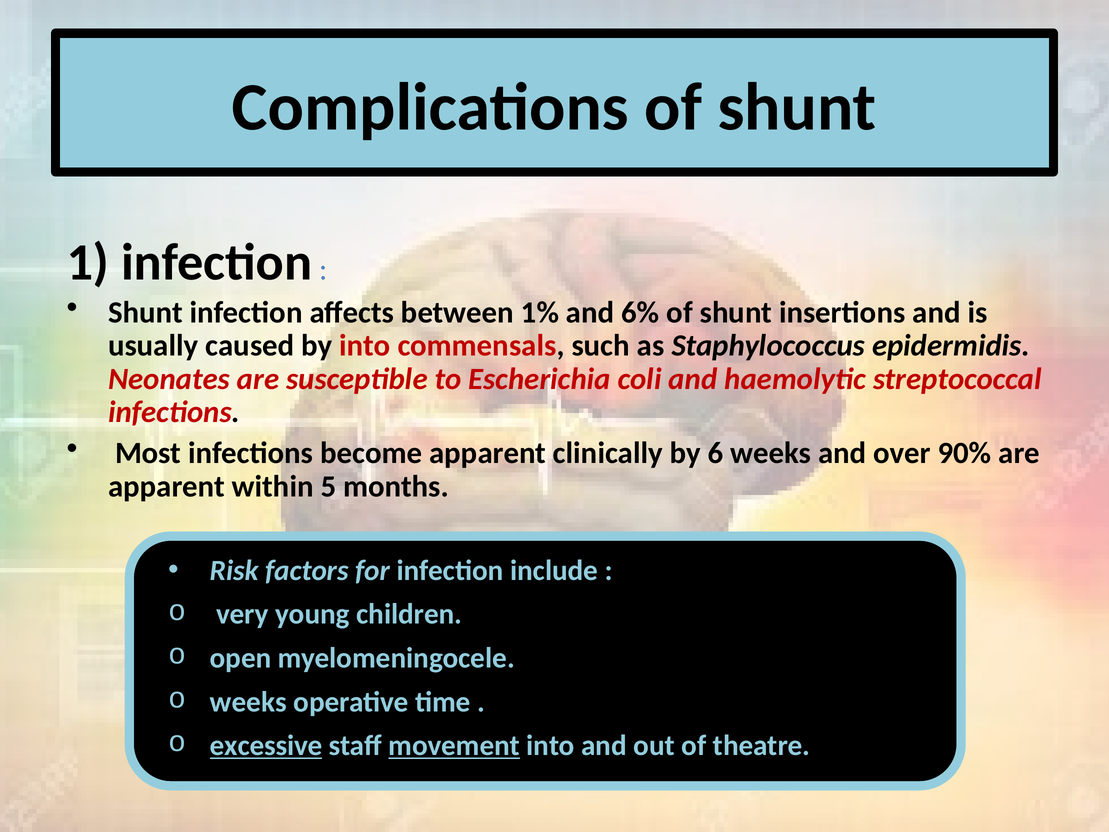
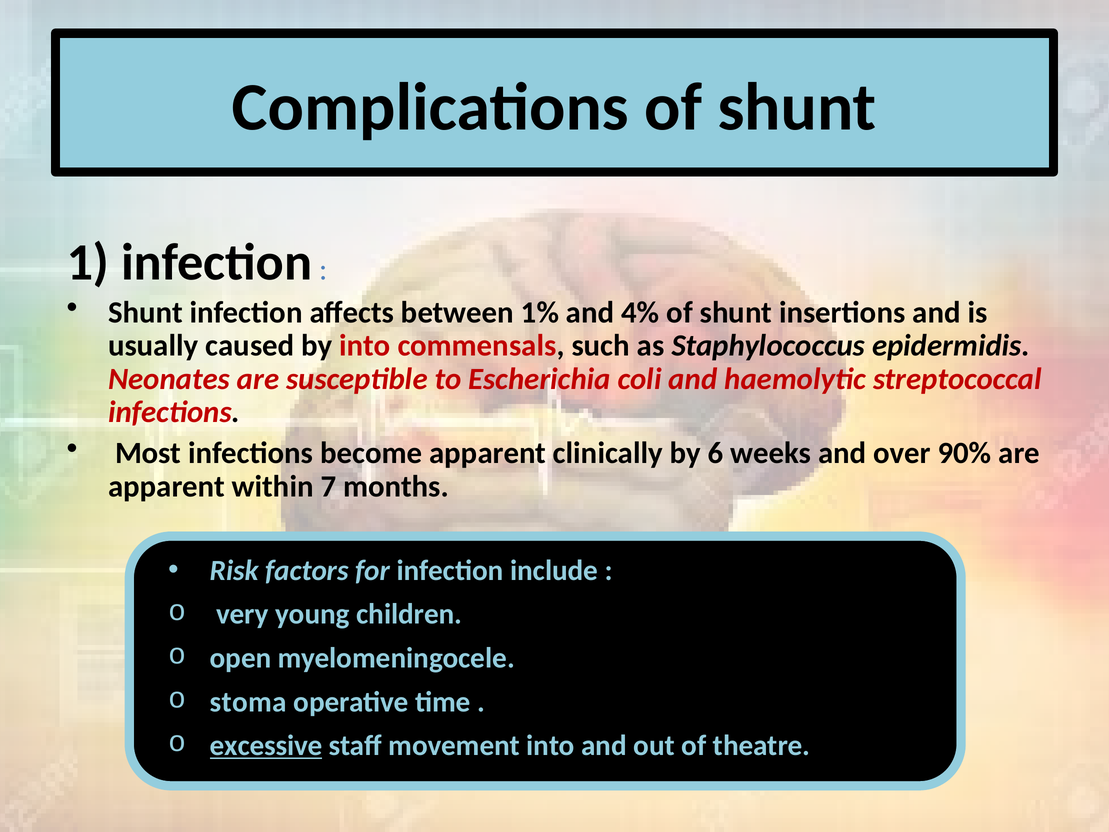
6%: 6% -> 4% (640, 312)
5: 5 -> 7 (328, 486)
weeks: weeks -> stoma (248, 702)
movement underline: present -> none (454, 745)
